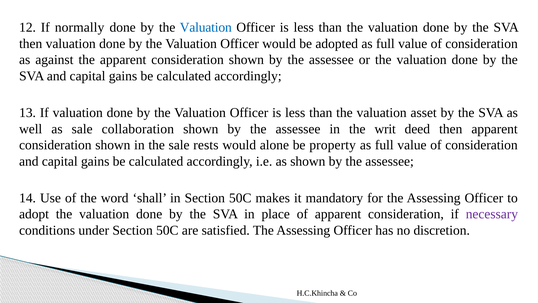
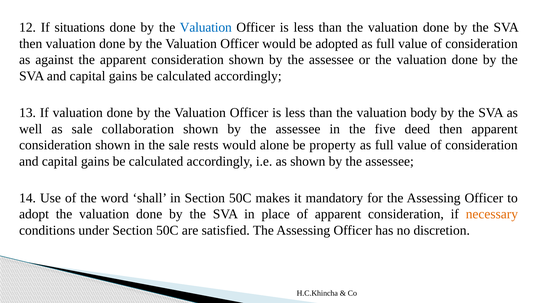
normally: normally -> situations (80, 27)
asset: asset -> body (424, 113)
writ: writ -> five (385, 129)
necessary colour: purple -> orange (492, 214)
